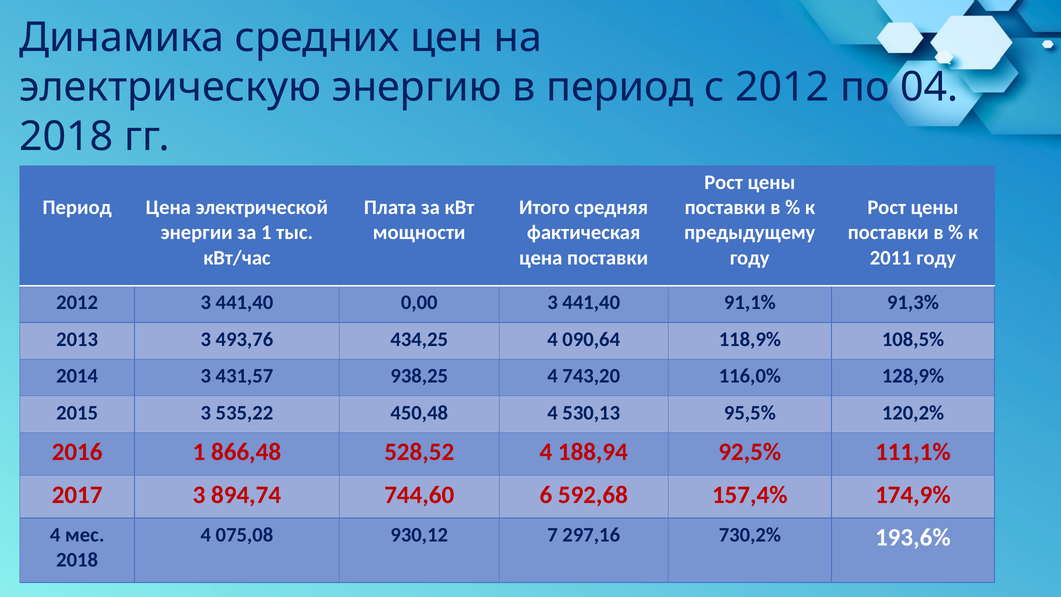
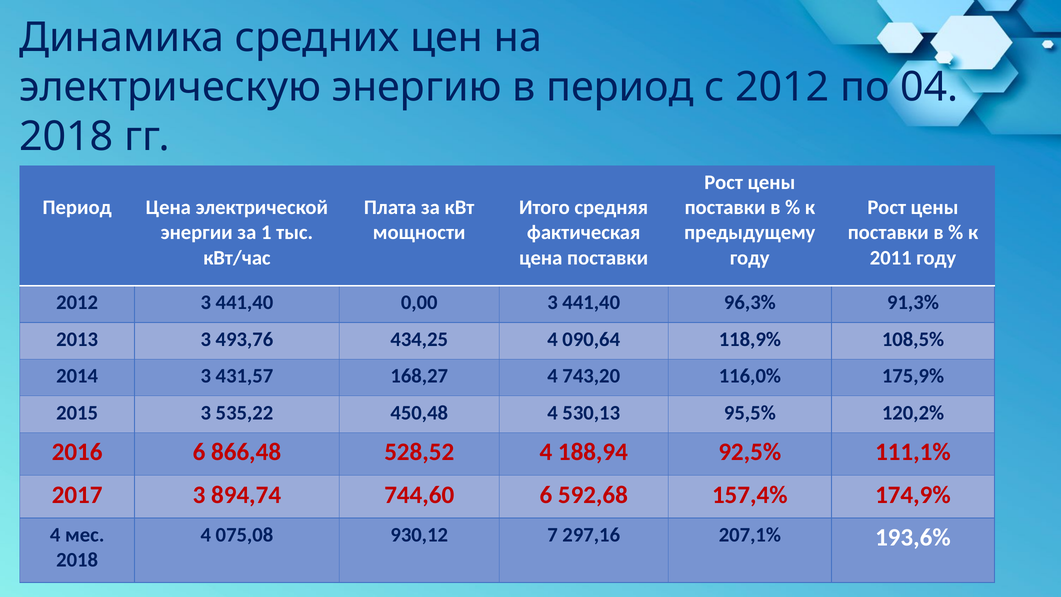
91,1%: 91,1% -> 96,3% (750, 302)
938,25: 938,25 -> 168,27 (419, 376)
128,9%: 128,9% -> 175,9% (913, 376)
2016 1: 1 -> 6 (199, 452)
730,2%: 730,2% -> 207,1% (750, 535)
